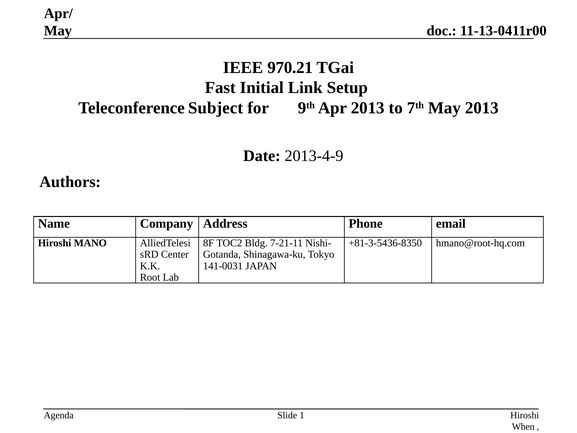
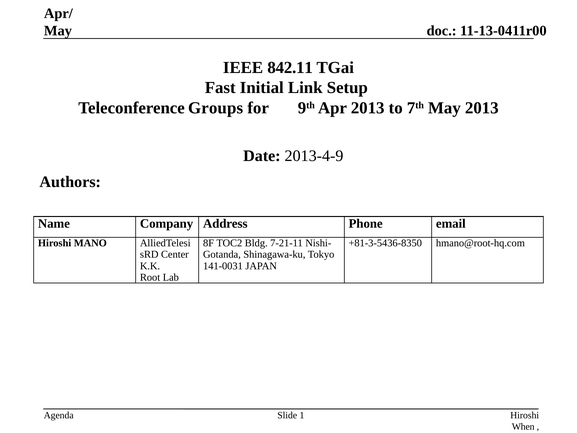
970.21: 970.21 -> 842.11 (290, 68)
Subject: Subject -> Groups (216, 108)
